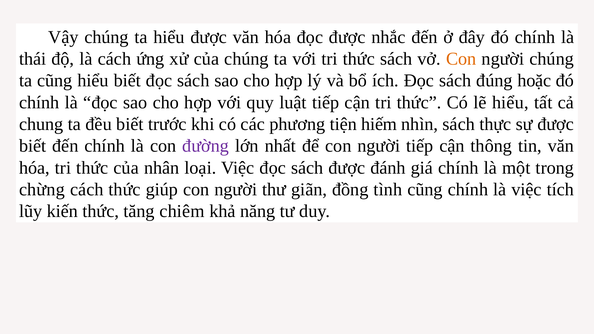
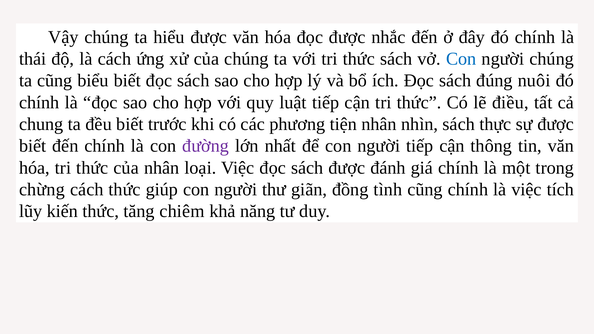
Con colour: orange -> blue (461, 59)
cũng hiểu: hiểu -> biểu (93, 81)
hoặc: hoặc -> nuôi (534, 81)
lẽ hiểu: hiểu -> điều (510, 102)
tiện hiếm: hiếm -> nhân (379, 124)
